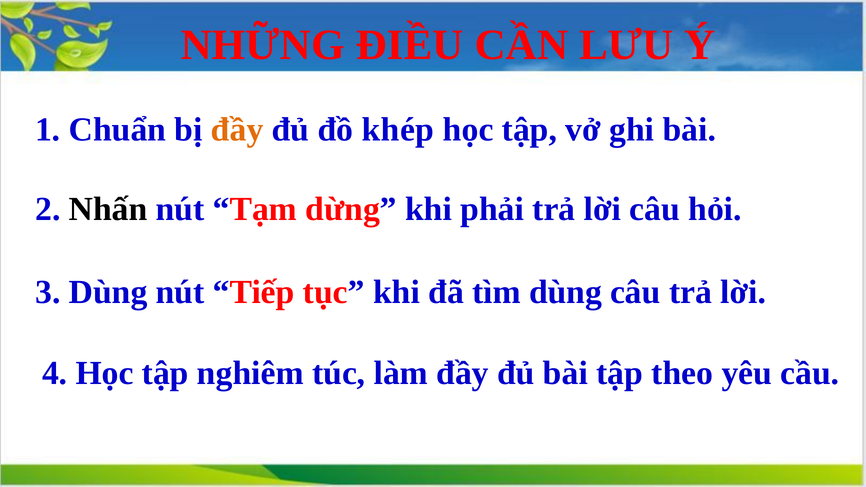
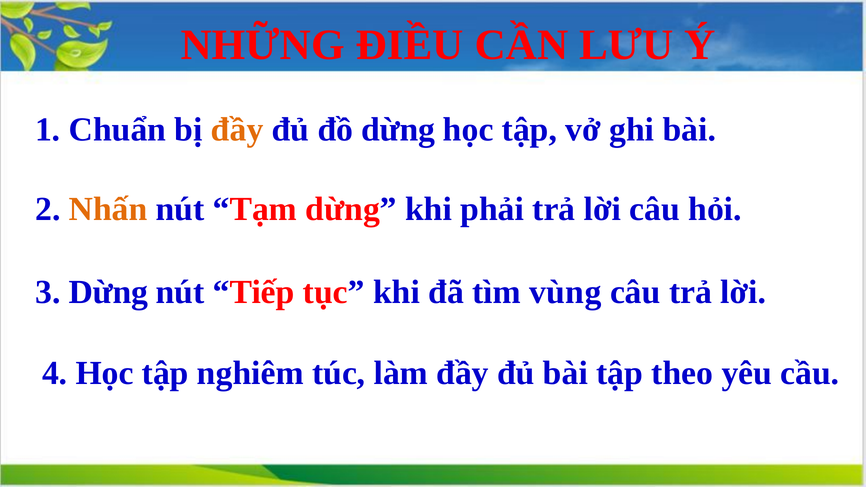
đồ khép: khép -> dừng (398, 130)
Nhấn colour: black -> orange (108, 209)
3 Dùng: Dùng -> Dừng (108, 292)
tìm dùng: dùng -> vùng (565, 292)
